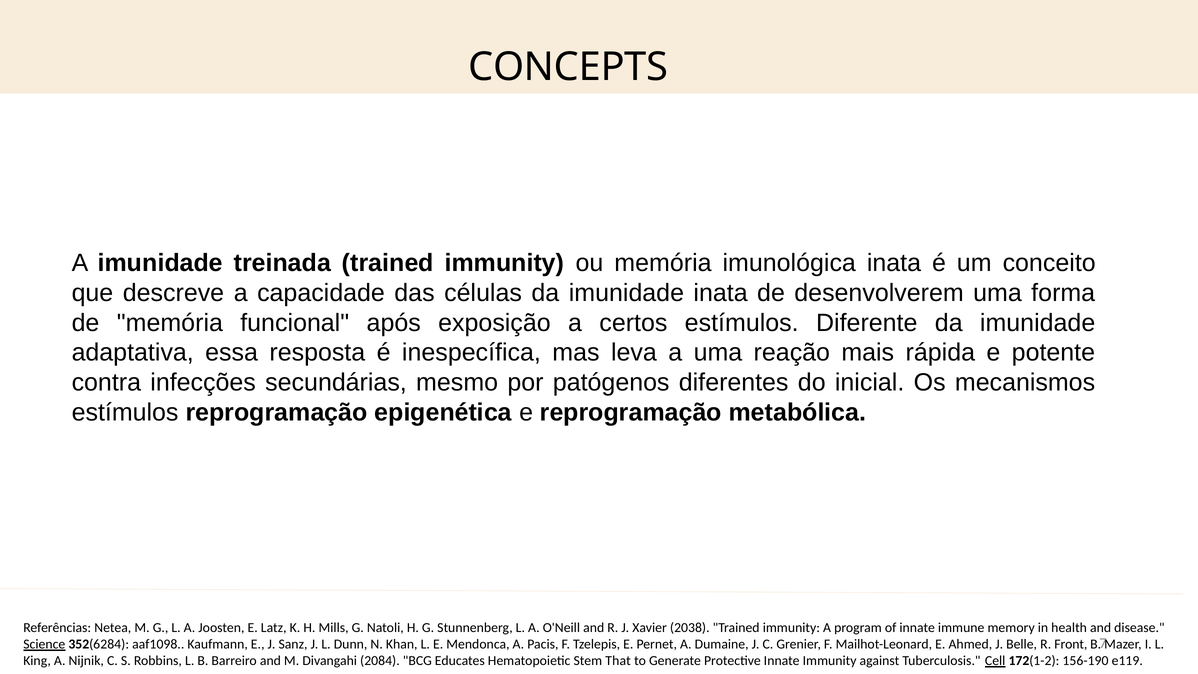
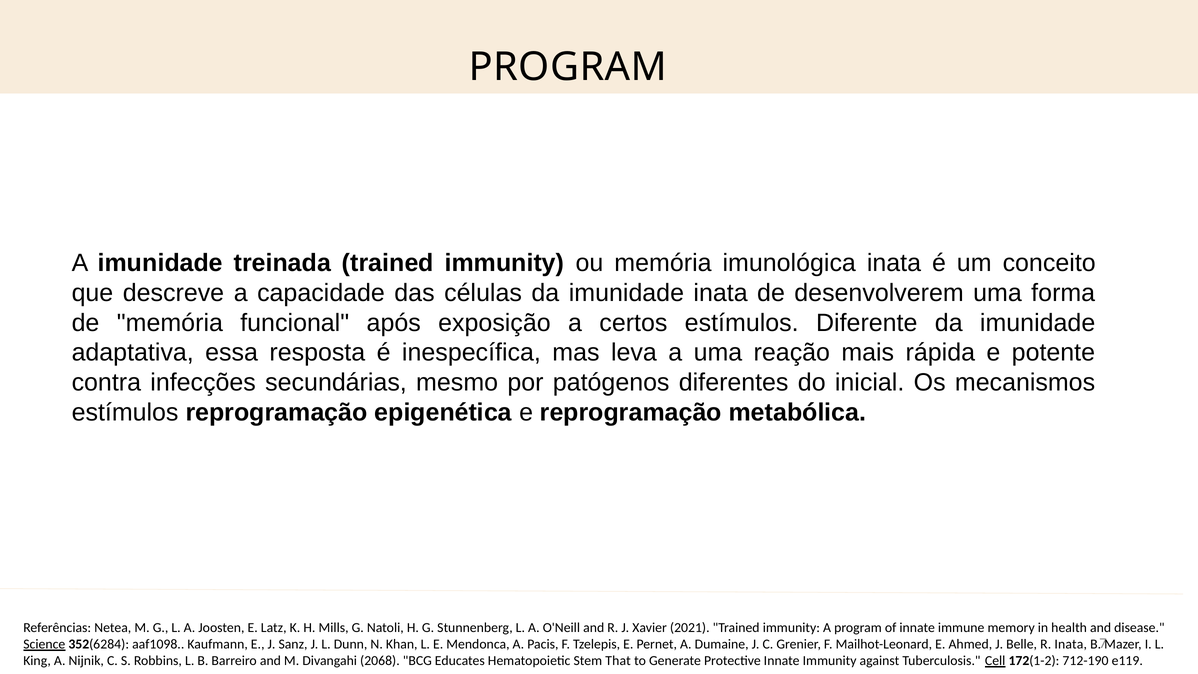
CONCEPTS: CONCEPTS -> PROGRAM (568, 67)
2038: 2038 -> 2021 (690, 628)
R Front: Front -> Inata (1071, 644)
2084: 2084 -> 2068 (380, 661)
156-190: 156-190 -> 712-190 (1085, 661)
